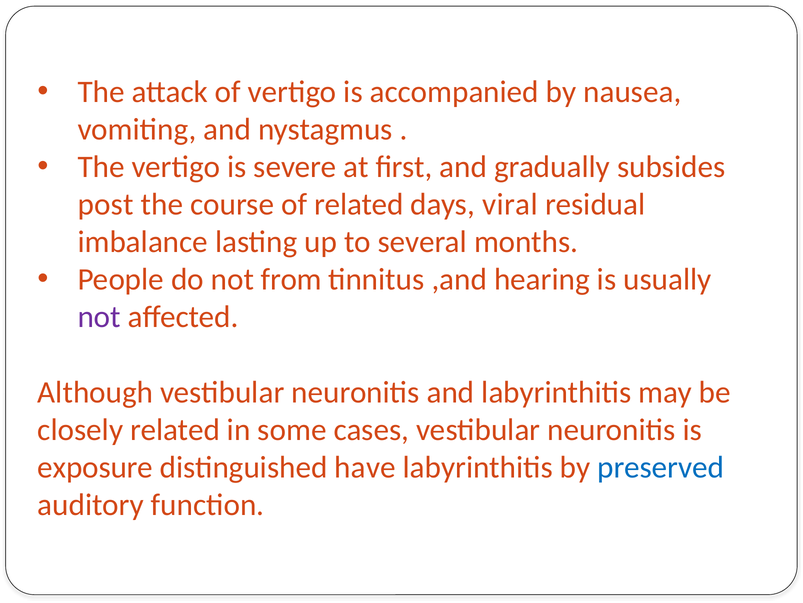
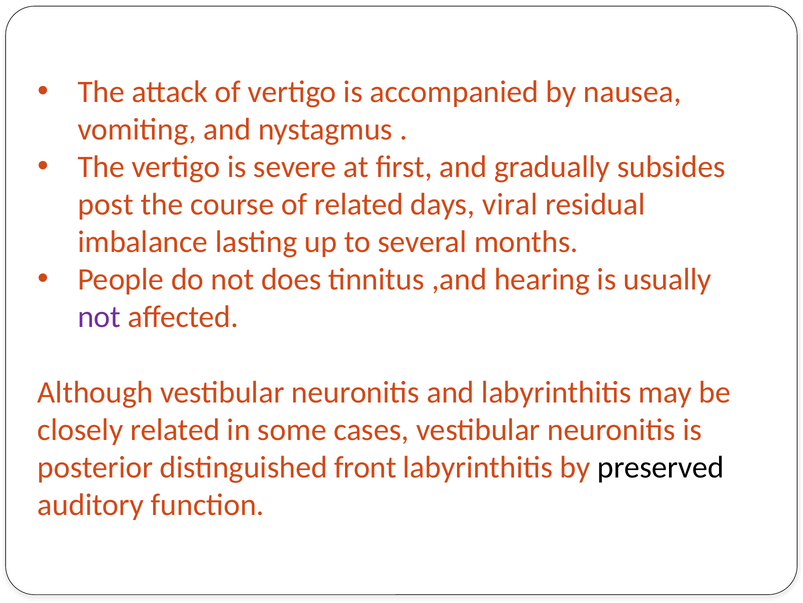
from: from -> does (291, 279)
exposure: exposure -> posterior (95, 467)
have: have -> front (365, 467)
preserved colour: blue -> black (661, 467)
